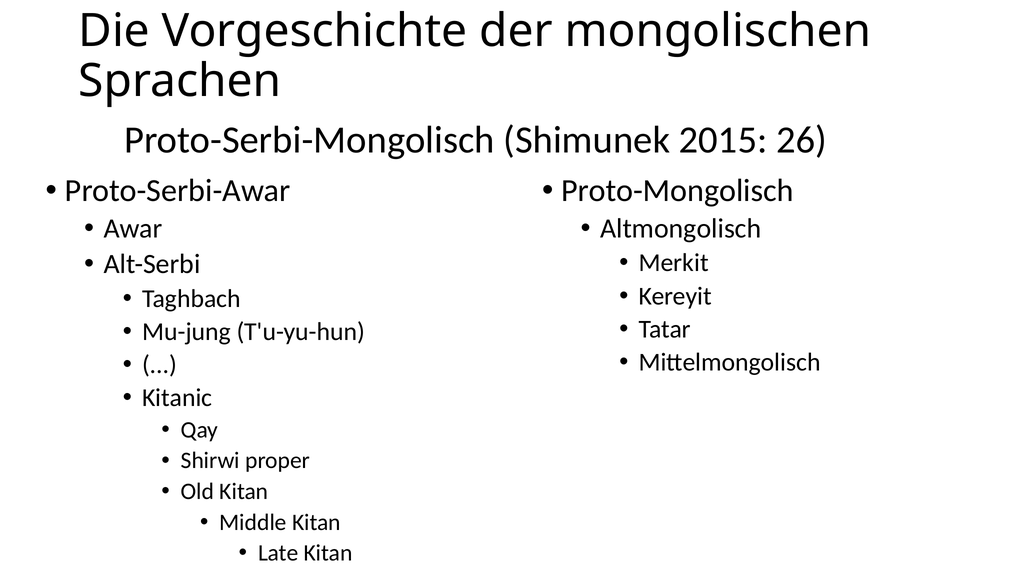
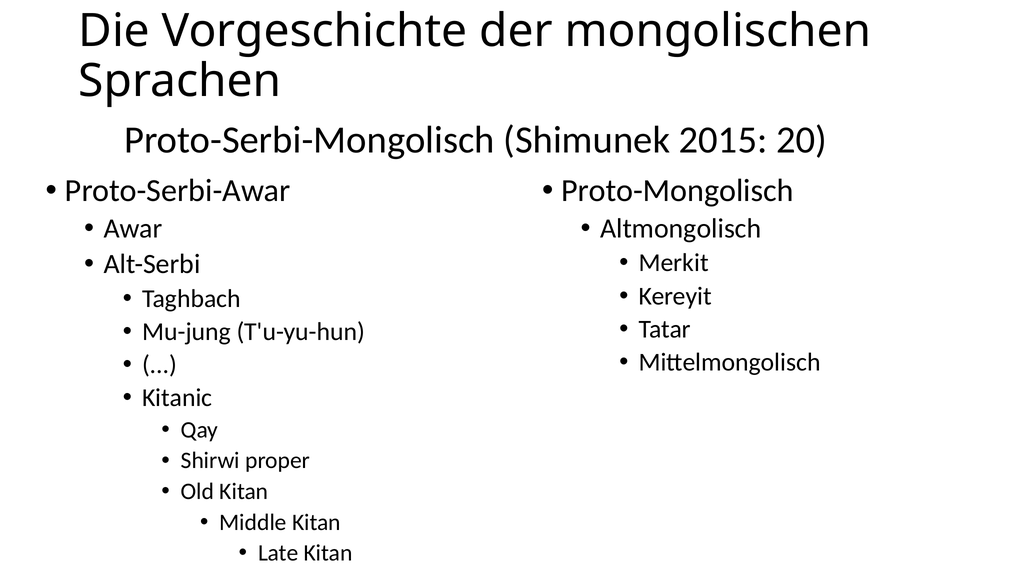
26: 26 -> 20 (801, 140)
